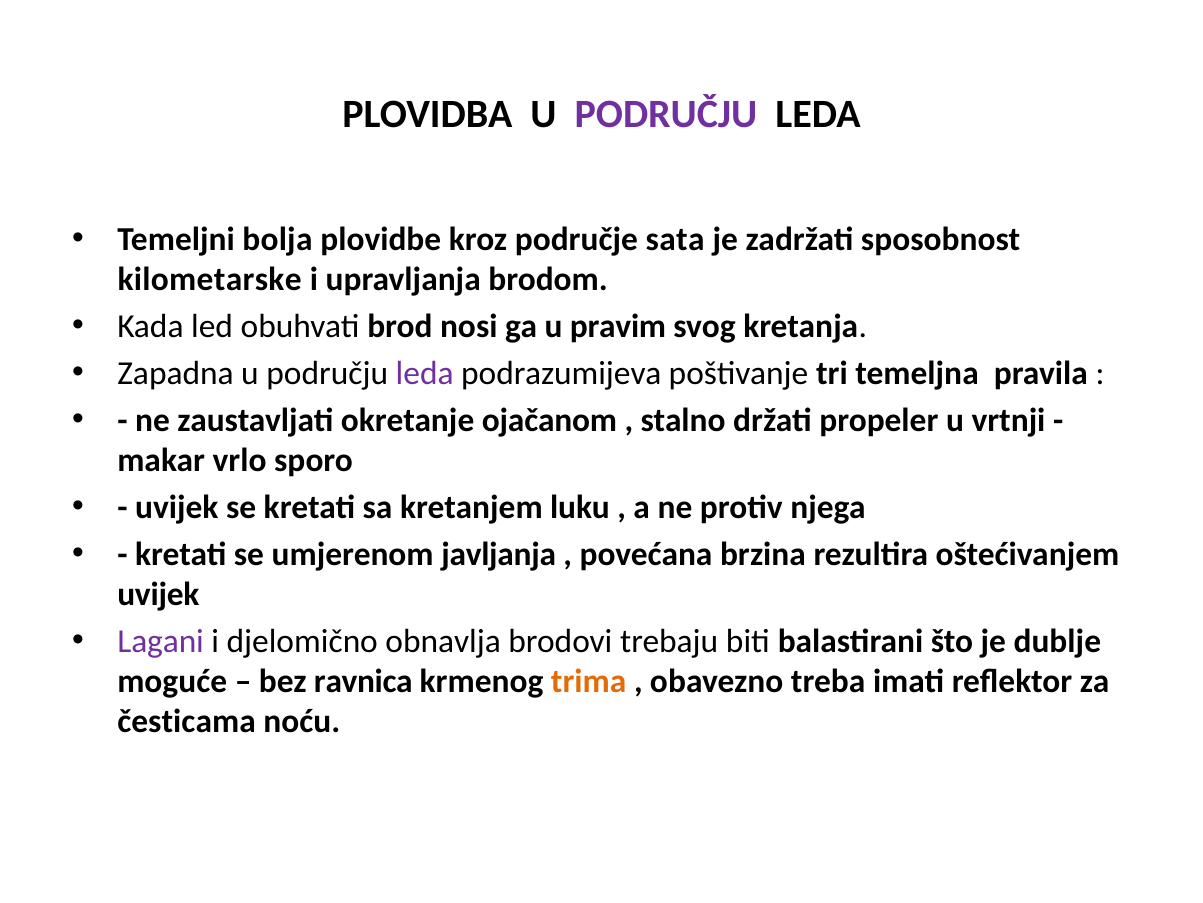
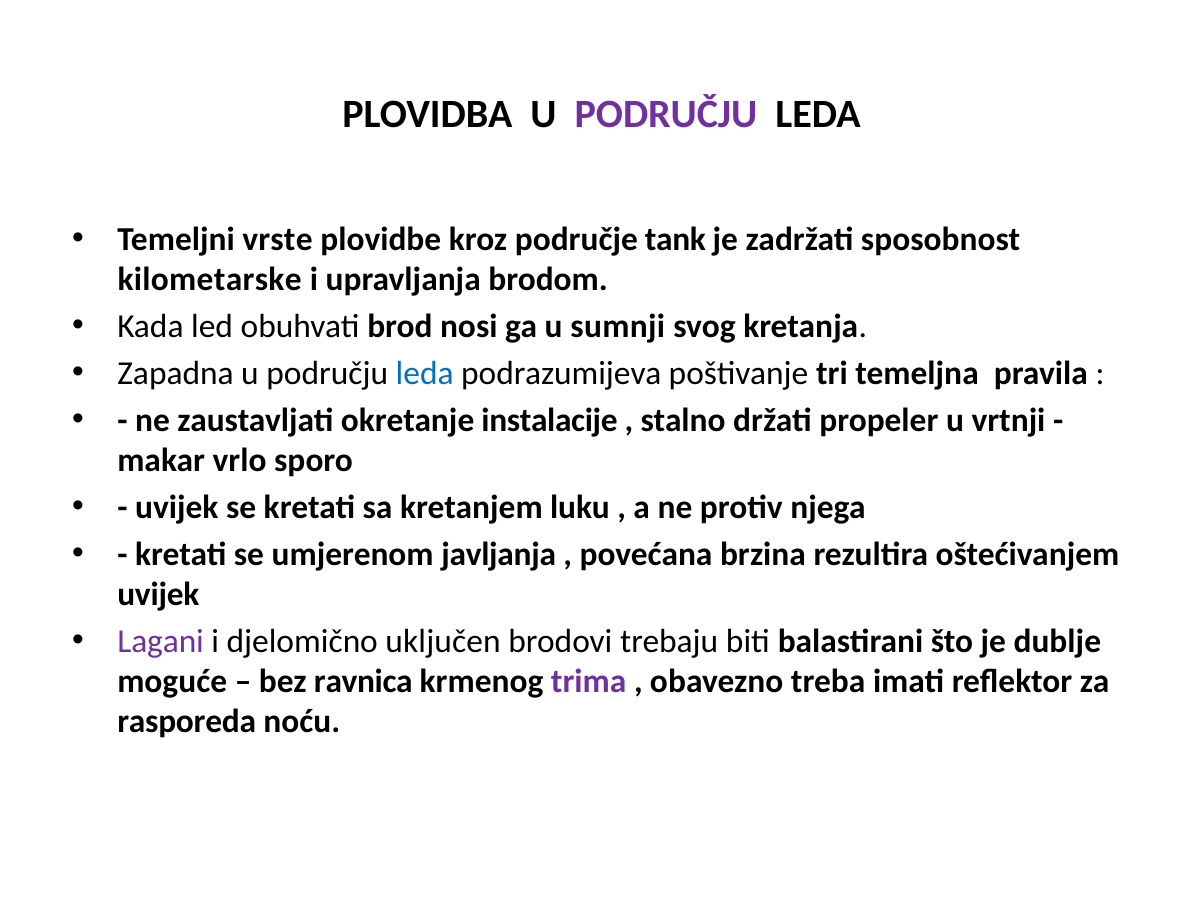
bolja: bolja -> vrste (277, 239)
sata: sata -> tank (675, 239)
pravim: pravim -> sumnji (618, 326)
leda colour: purple -> blue (425, 373)
ojačanom: ojačanom -> instalacije (550, 420)
obnavlja: obnavlja -> uključen (443, 641)
trima colour: orange -> purple (589, 681)
česticama: česticama -> rasporeda (187, 721)
